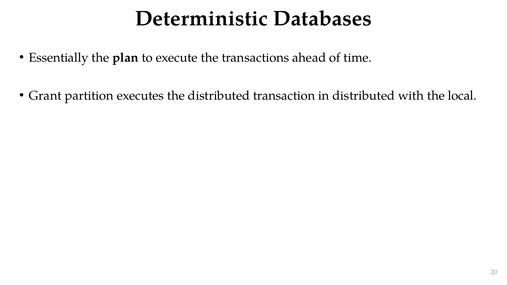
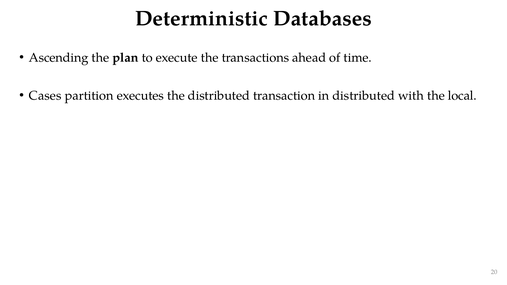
Essentially: Essentially -> Ascending (59, 58)
Grant: Grant -> Cases (45, 96)
